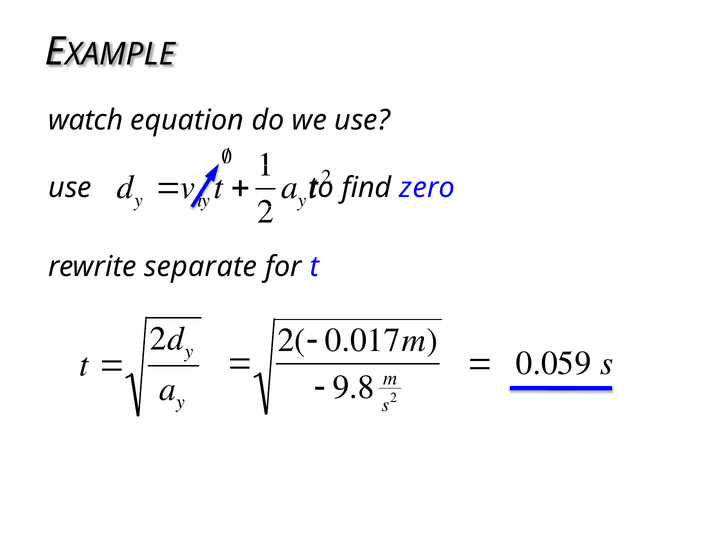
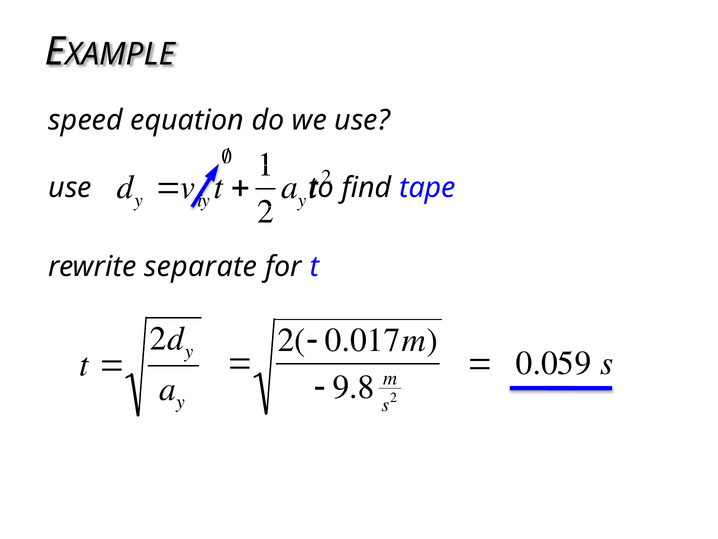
watch: watch -> speed (86, 120)
zero: zero -> tape (427, 188)
